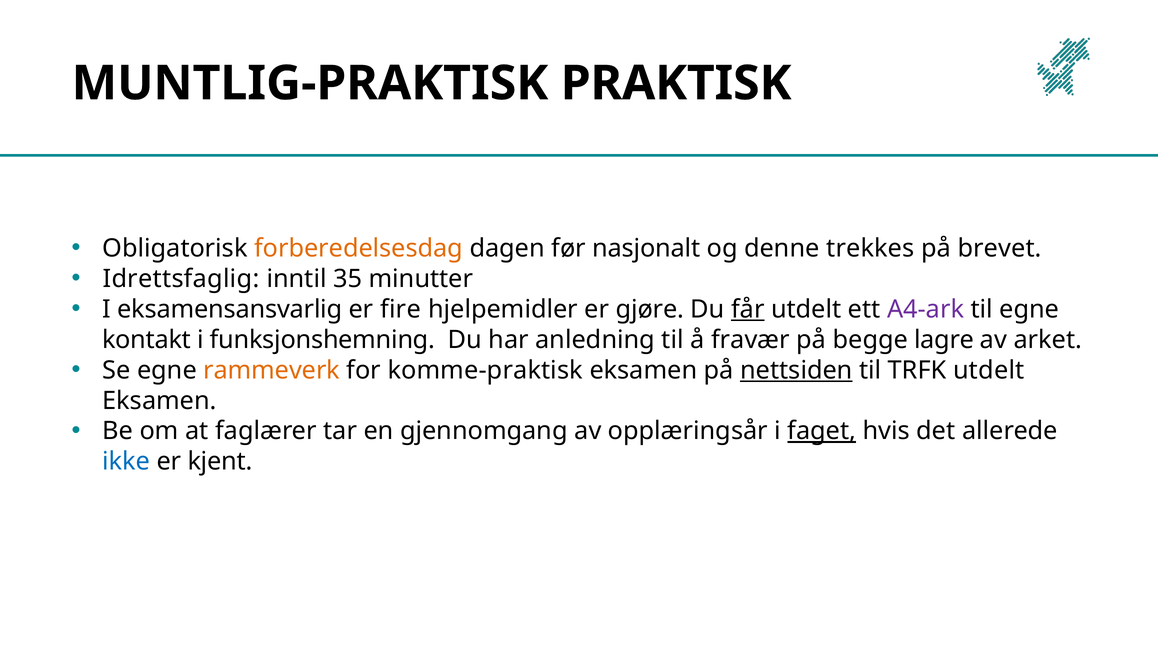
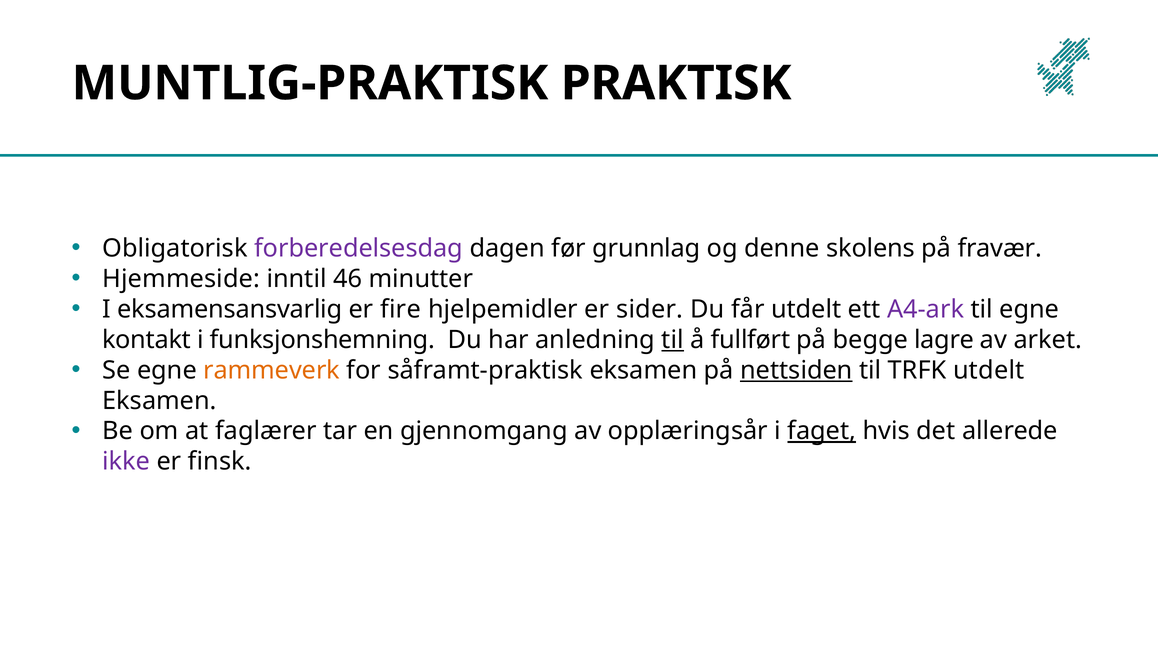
forberedelsesdag colour: orange -> purple (359, 248)
nasjonalt: nasjonalt -> grunnlag (646, 248)
trekkes: trekkes -> skolens (871, 248)
brevet: brevet -> fravær (1000, 248)
Idrettsfaglig: Idrettsfaglig -> Hjemmeside (181, 279)
35: 35 -> 46 (348, 279)
gjøre: gjøre -> sider (650, 309)
får underline: present -> none (748, 309)
til underline: none -> present (673, 339)
fravær: fravær -> fullført (751, 339)
komme-praktisk: komme-praktisk -> såframt-praktisk (485, 370)
ikke colour: blue -> purple (126, 461)
kjent: kjent -> finsk (220, 461)
